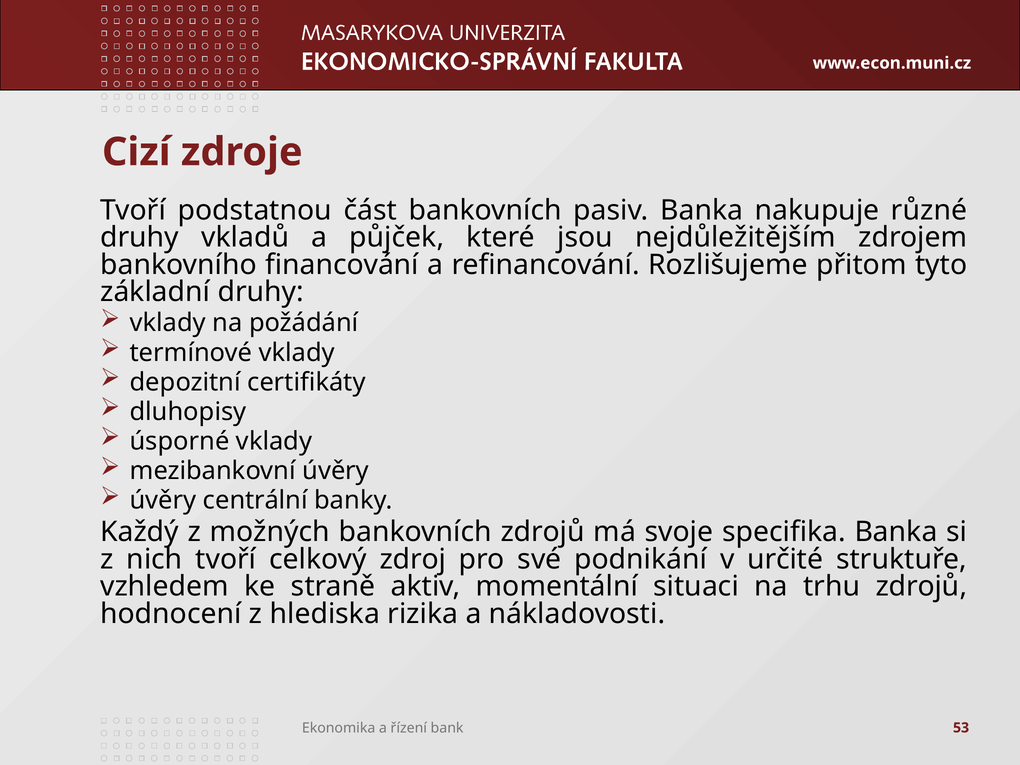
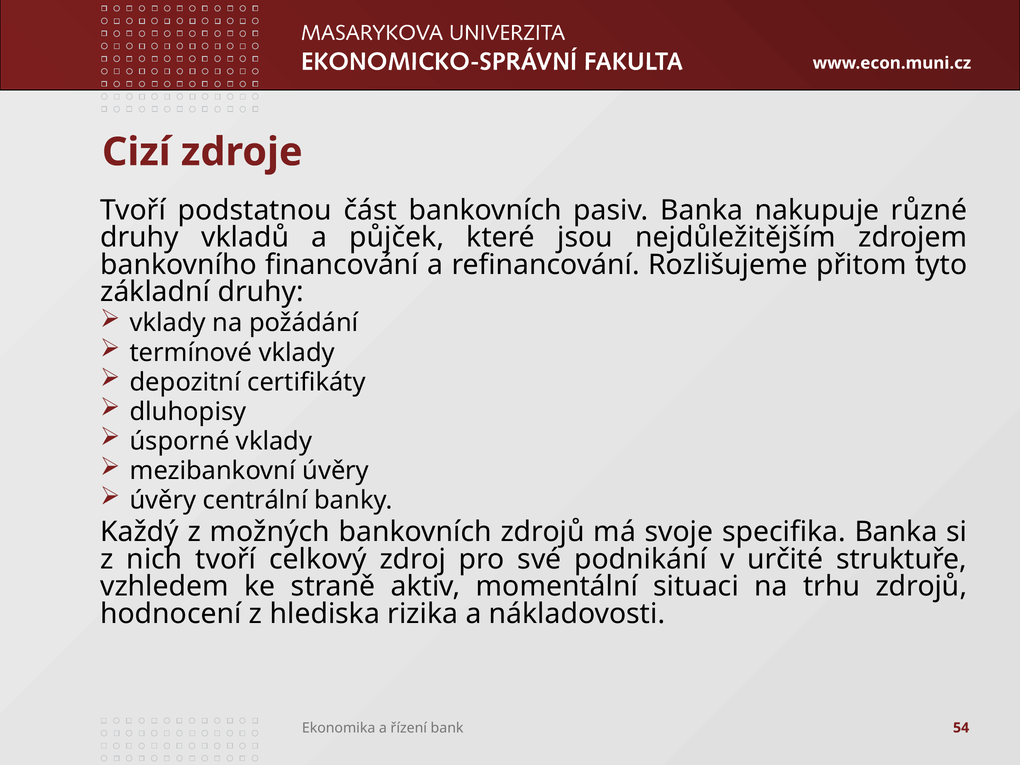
53: 53 -> 54 (961, 728)
